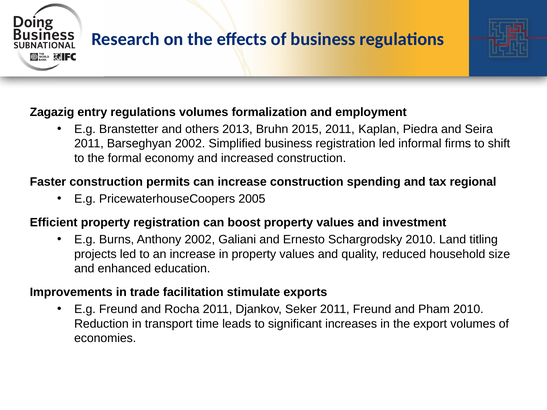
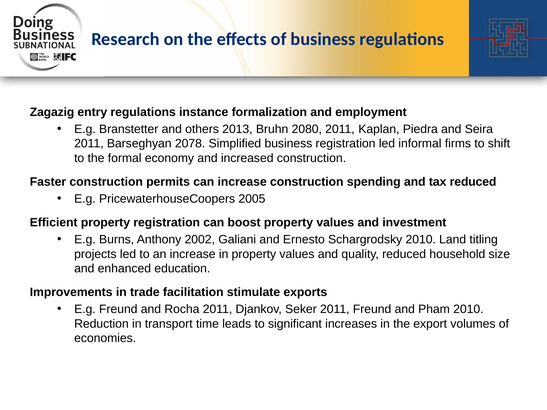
regulations volumes: volumes -> instance (204, 112)
2015: 2015 -> 2080 (307, 129)
Barseghyan 2002: 2002 -> 2078 (190, 144)
tax regional: regional -> reduced (473, 182)
